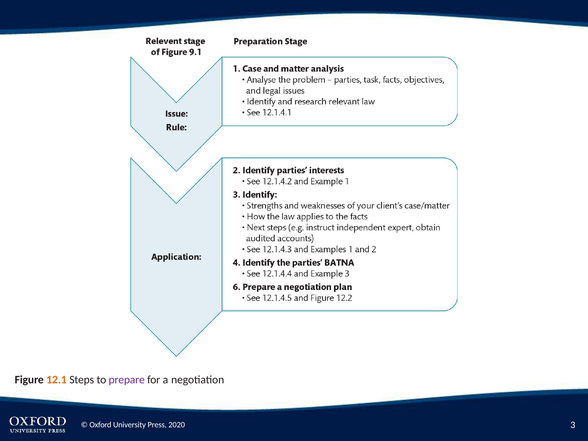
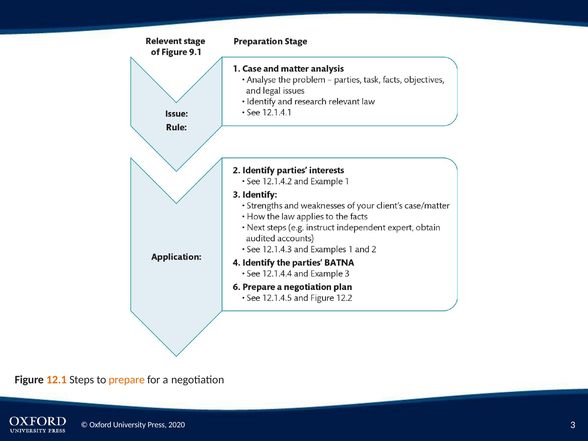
prepare colour: purple -> orange (127, 380)
